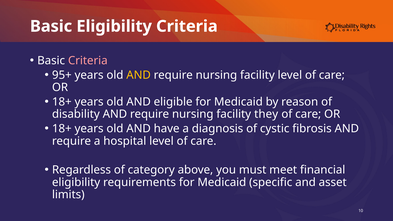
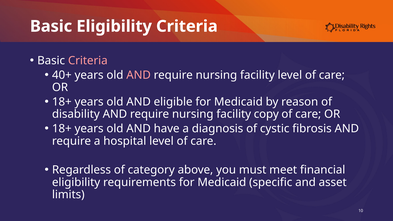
95+: 95+ -> 40+ (62, 75)
AND colour: yellow -> pink (139, 75)
they: they -> copy (266, 114)
